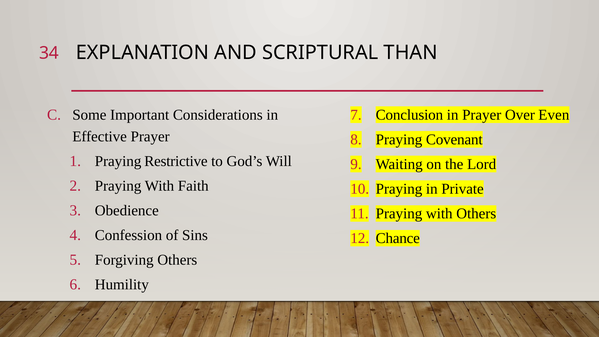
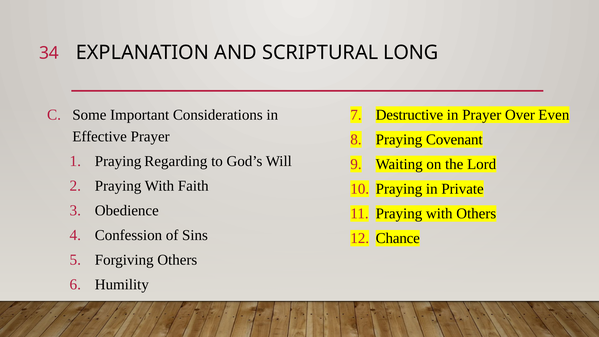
THAN: THAN -> LONG (411, 52)
Conclusion: Conclusion -> Destructive (409, 115)
Restrictive: Restrictive -> Regarding (176, 161)
